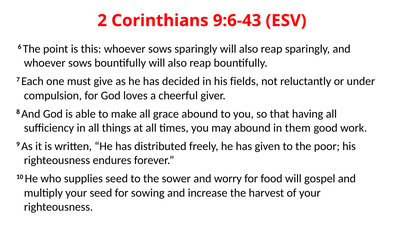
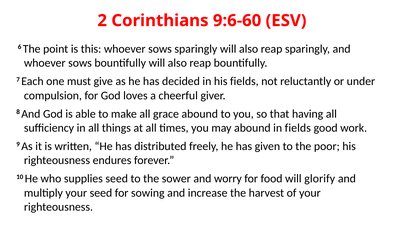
9:6-43: 9:6-43 -> 9:6-60 (237, 21)
in them: them -> fields (298, 128)
gospel: gospel -> glorify (320, 178)
